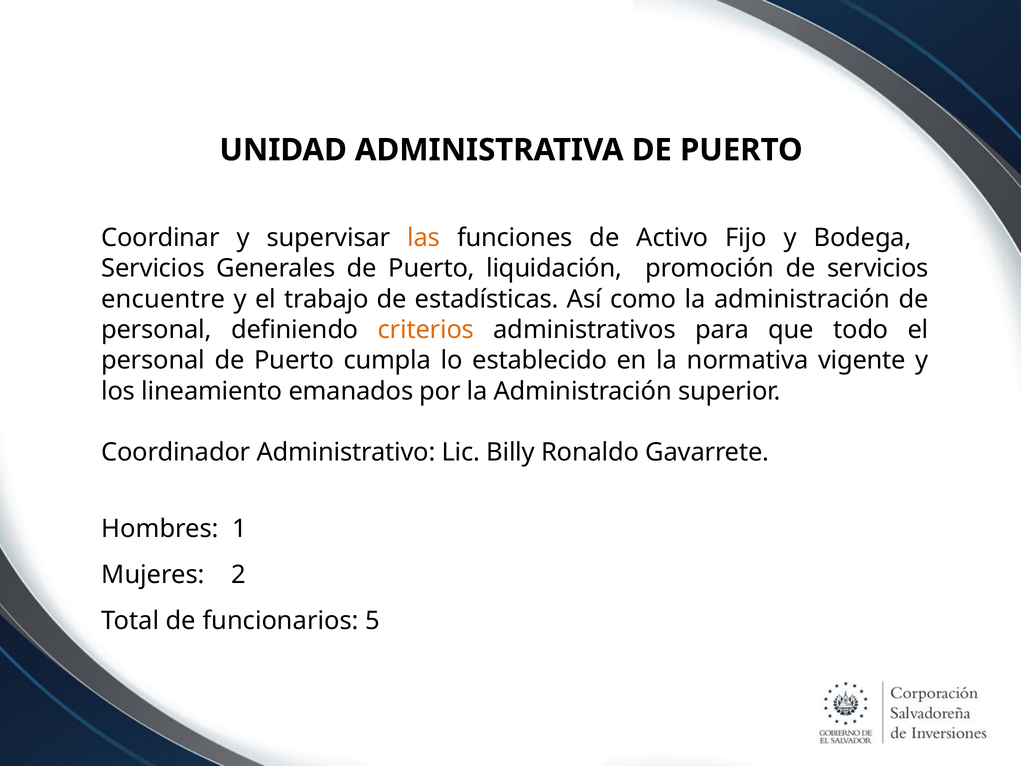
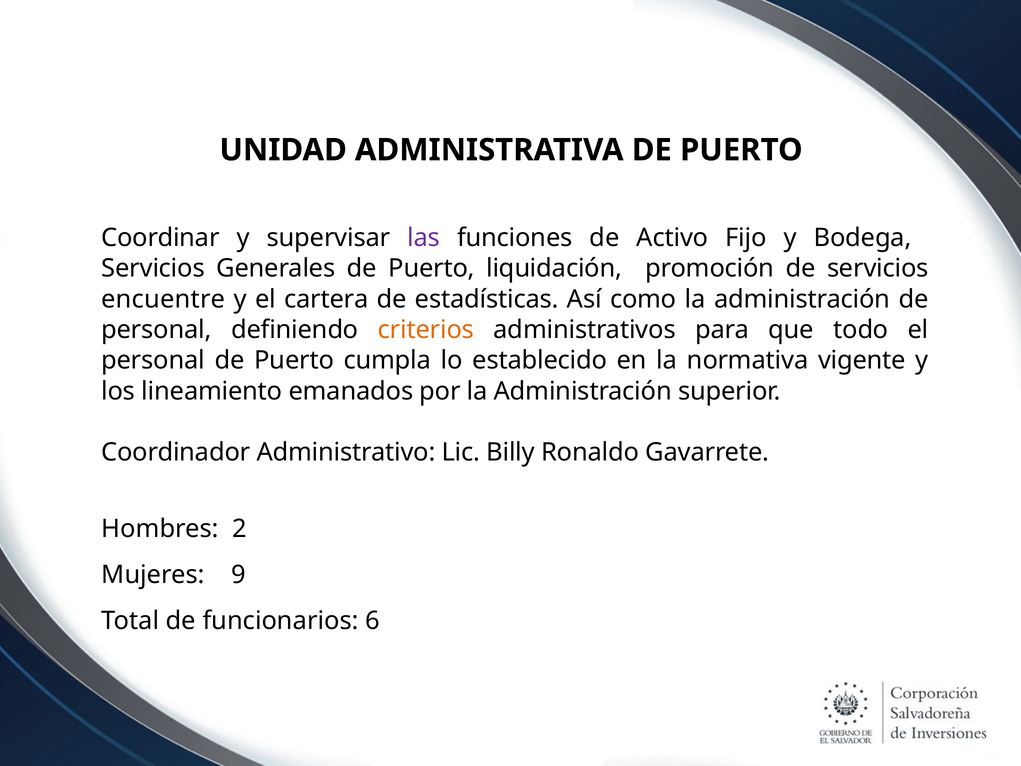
las colour: orange -> purple (424, 238)
trabajo: trabajo -> cartera (326, 299)
1: 1 -> 2 (239, 529)
2: 2 -> 9 (238, 575)
5: 5 -> 6 (373, 621)
